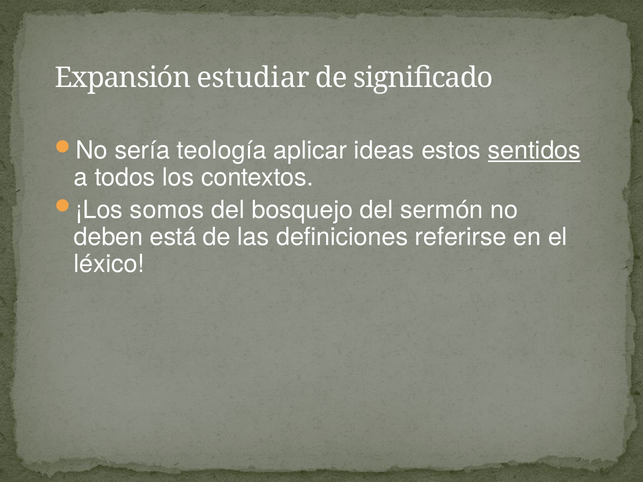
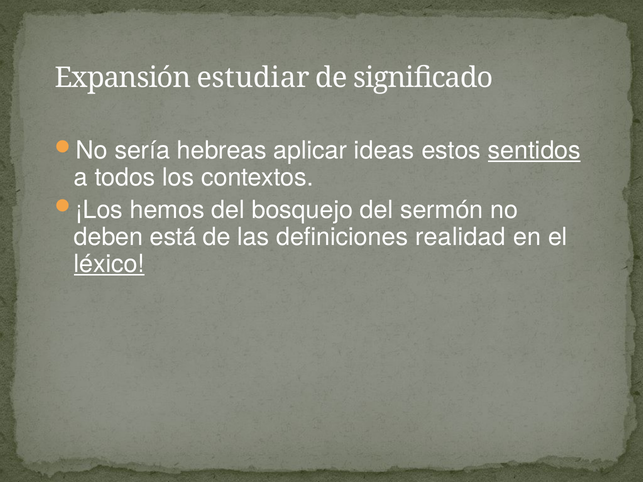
teología: teología -> hebreas (222, 150)
somos: somos -> hemos (167, 210)
referirse: referirse -> realidad (461, 237)
léxico underline: none -> present (109, 264)
